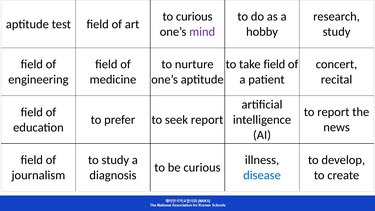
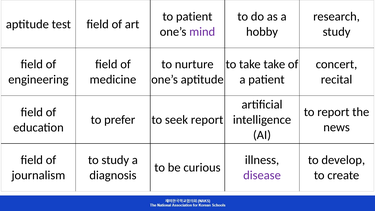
to curious: curious -> patient (194, 16)
take field: field -> take (274, 64)
disease colour: blue -> purple (262, 175)
